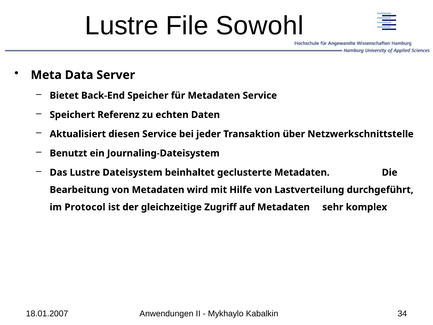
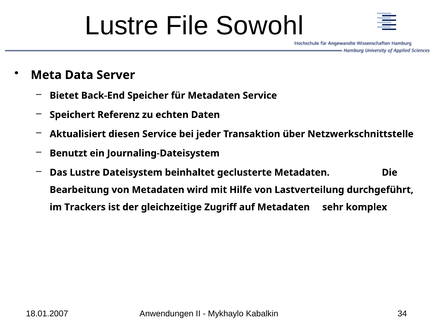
Protocol: Protocol -> Trackers (85, 207)
